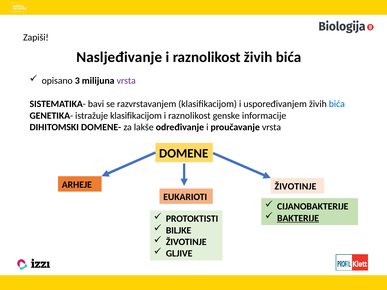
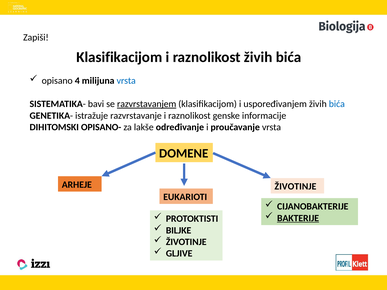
Nasljeđivanje: Nasljeđivanje -> Klasifikacijom (119, 57)
3: 3 -> 4 (77, 81)
vrsta colour: purple -> blue (126, 81)
razvrstavanjem underline: none -> present (147, 104)
istražuje klasifikacijom: klasifikacijom -> razvrstavanje (136, 116)
DOMENE-: DOMENE- -> OPISANO- (101, 127)
